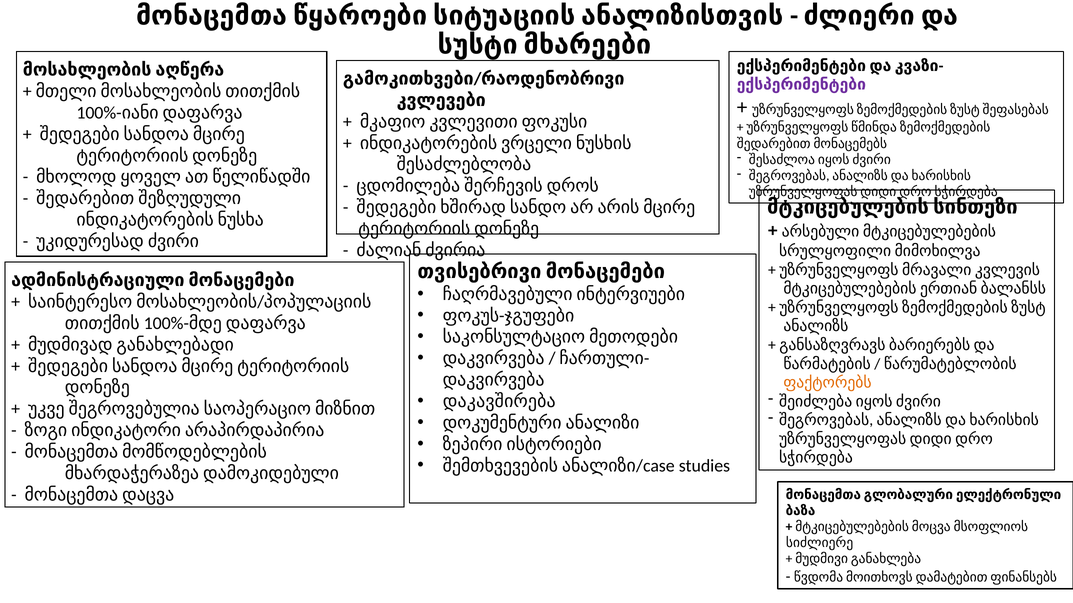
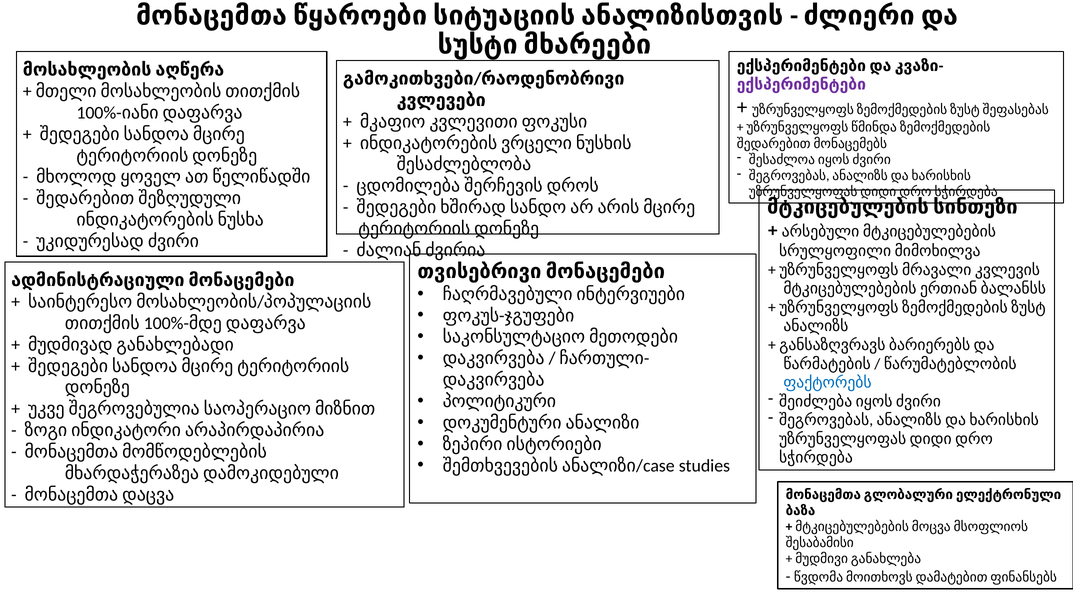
ფაქტორებს colour: orange -> blue (828, 383)
დაკავშირება: დაკავშირება -> პოლიტიკური (499, 402)
სიძლიერე: სიძლიერე -> შესაბამისი (820, 543)
